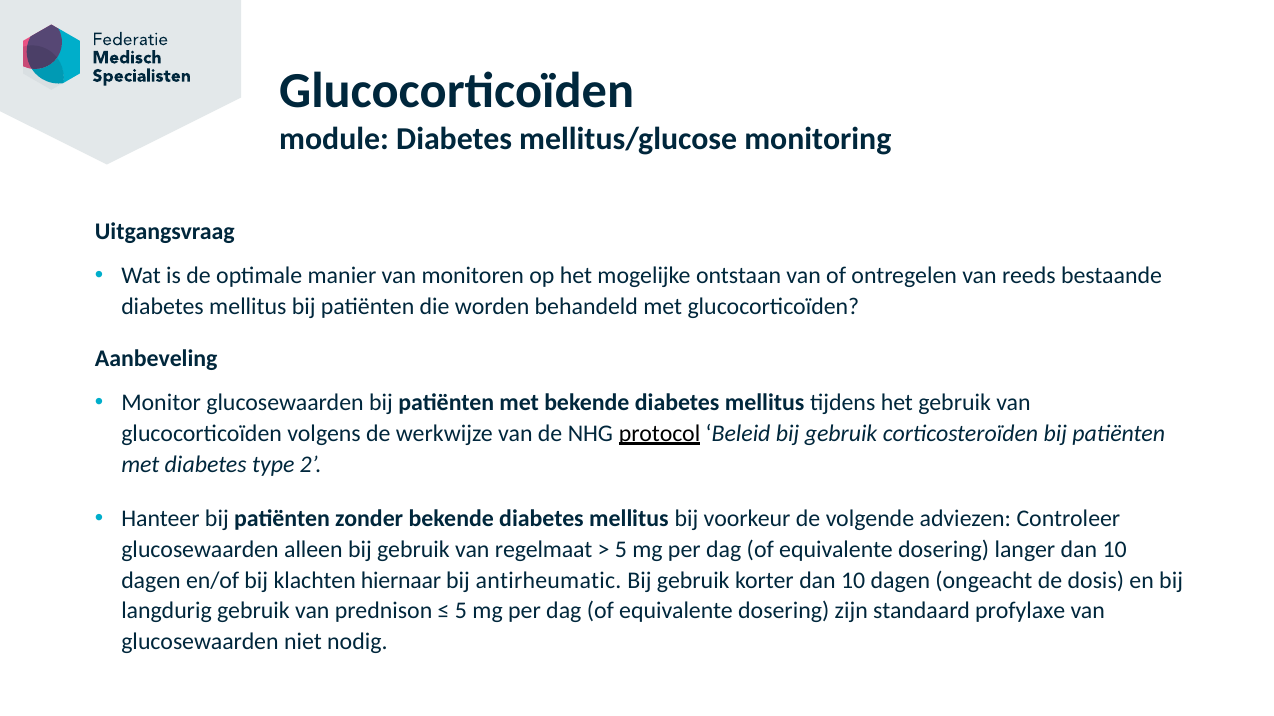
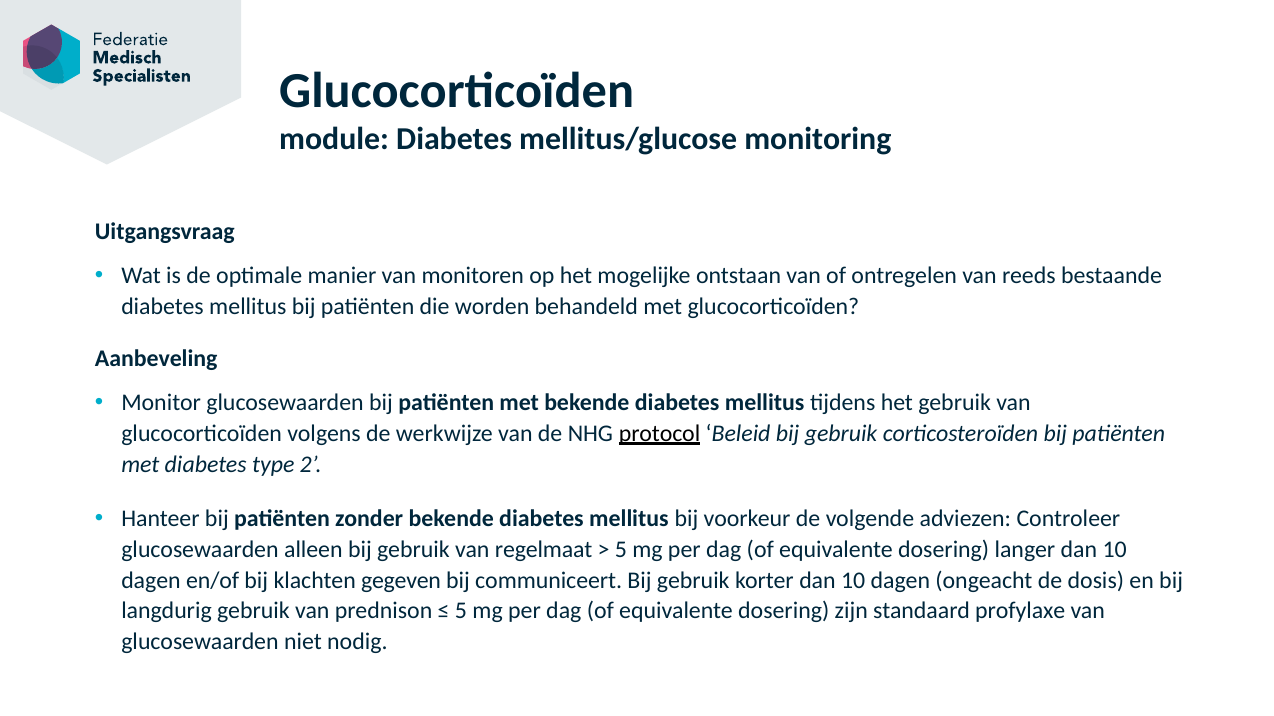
hiernaar: hiernaar -> gegeven (401, 581)
antirheumatic: antirheumatic -> communiceert (549, 581)
